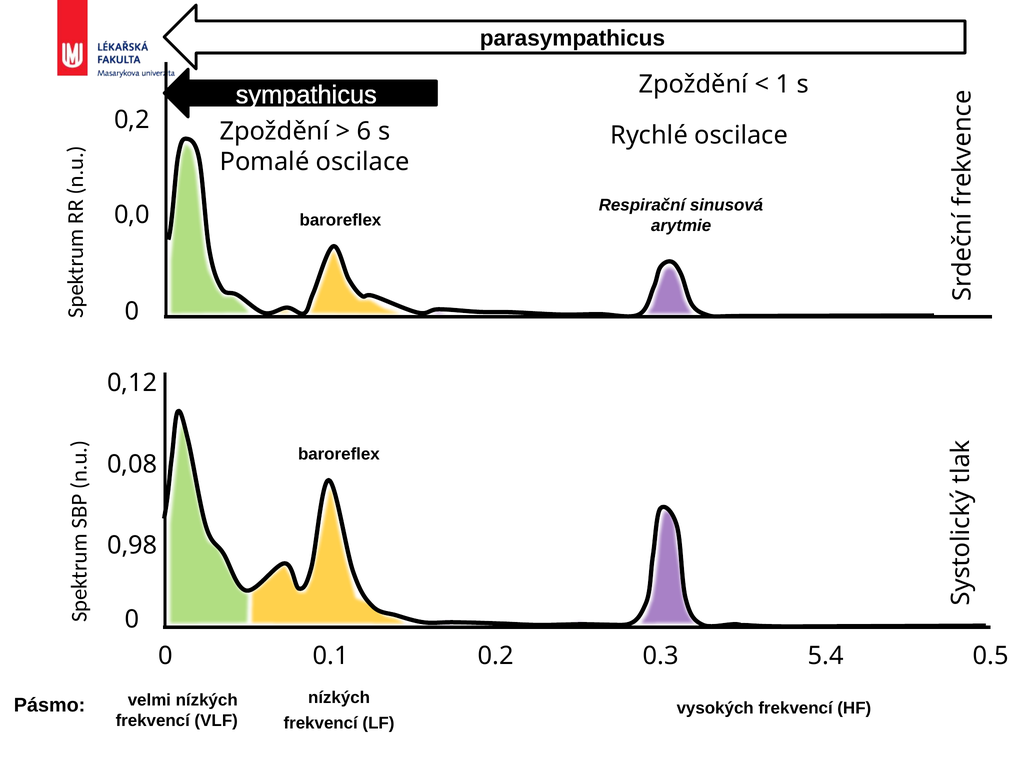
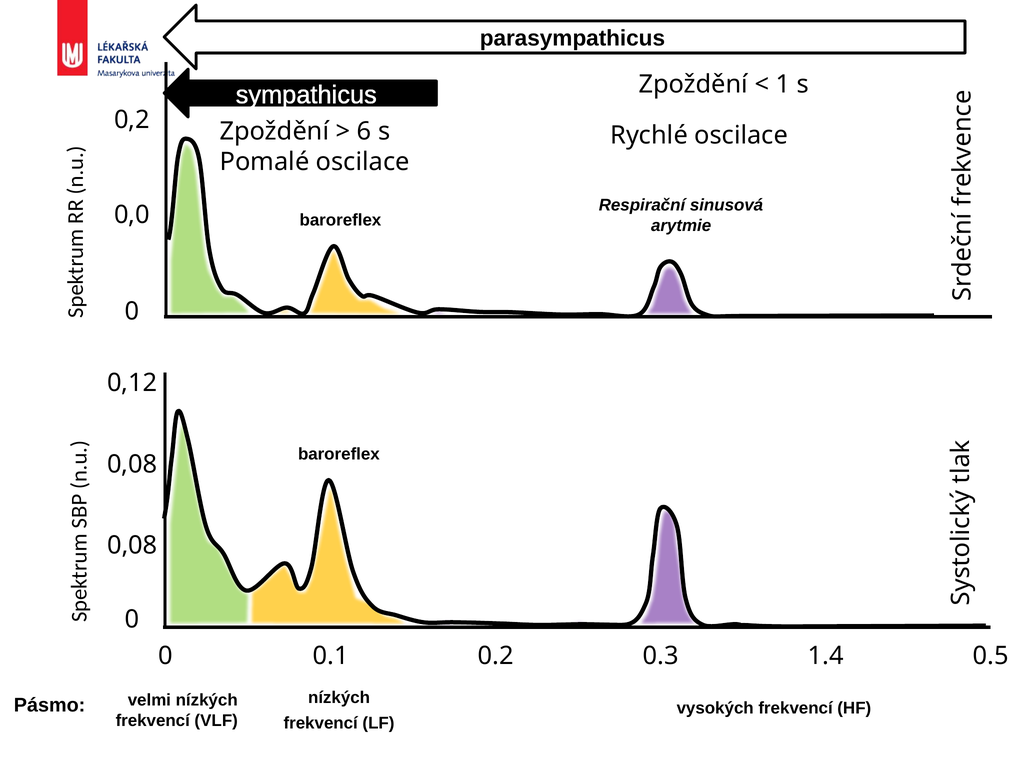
0,98: 0,98 -> 0,08 (132, 545)
5.4: 5.4 -> 1.4 (826, 656)
